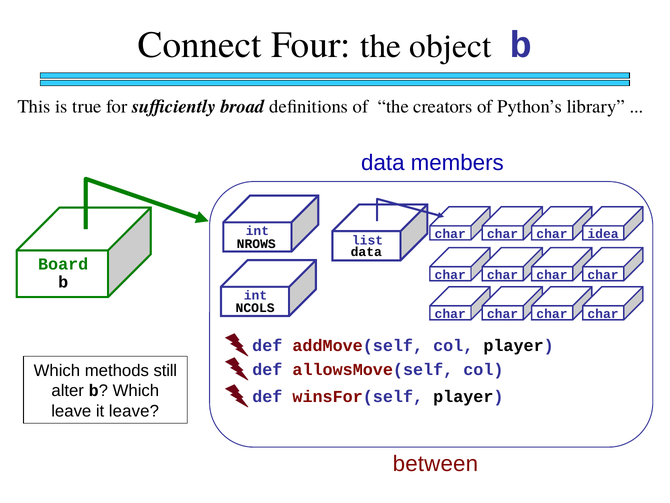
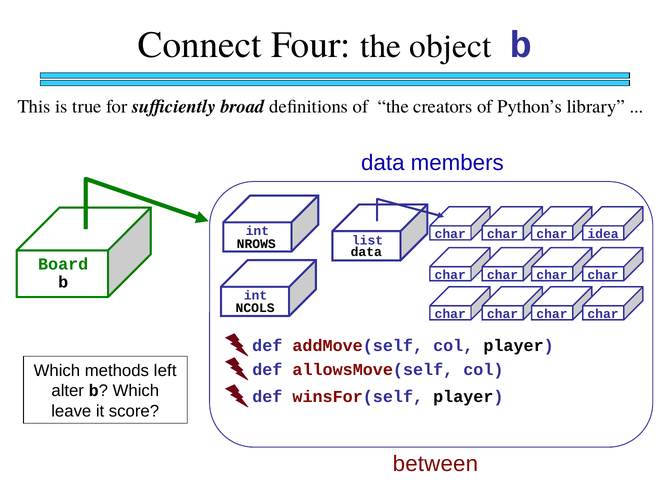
still: still -> left (165, 370)
it leave: leave -> score (134, 411)
